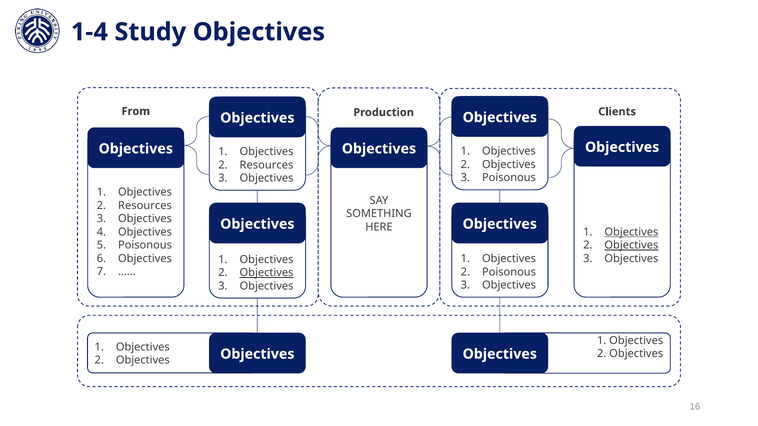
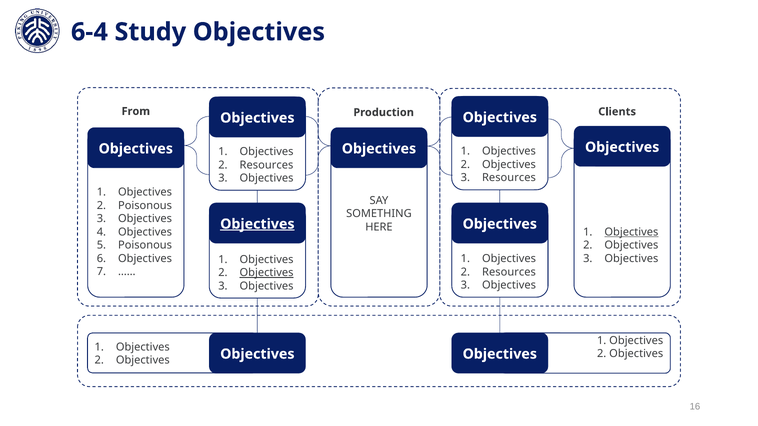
1-4: 1-4 -> 6-4 (89, 32)
Poisonous: Poisonous -> Resources (509, 178)
Resources: Resources -> Poisonous (145, 206)
Objectives underline: none -> present (257, 224)
Objectives underline: present -> none (631, 245)
Poisonous: Poisonous -> Resources (509, 272)
